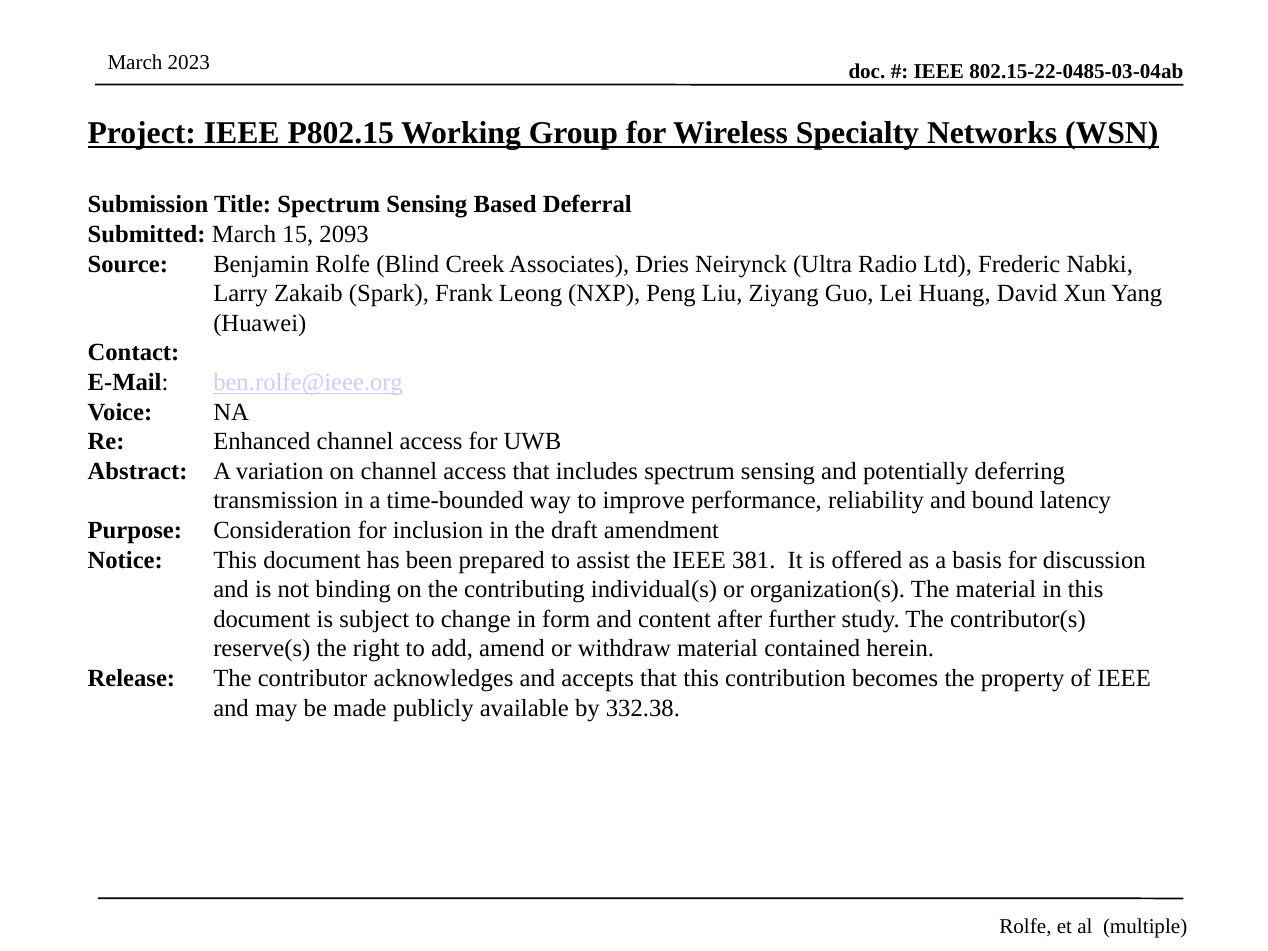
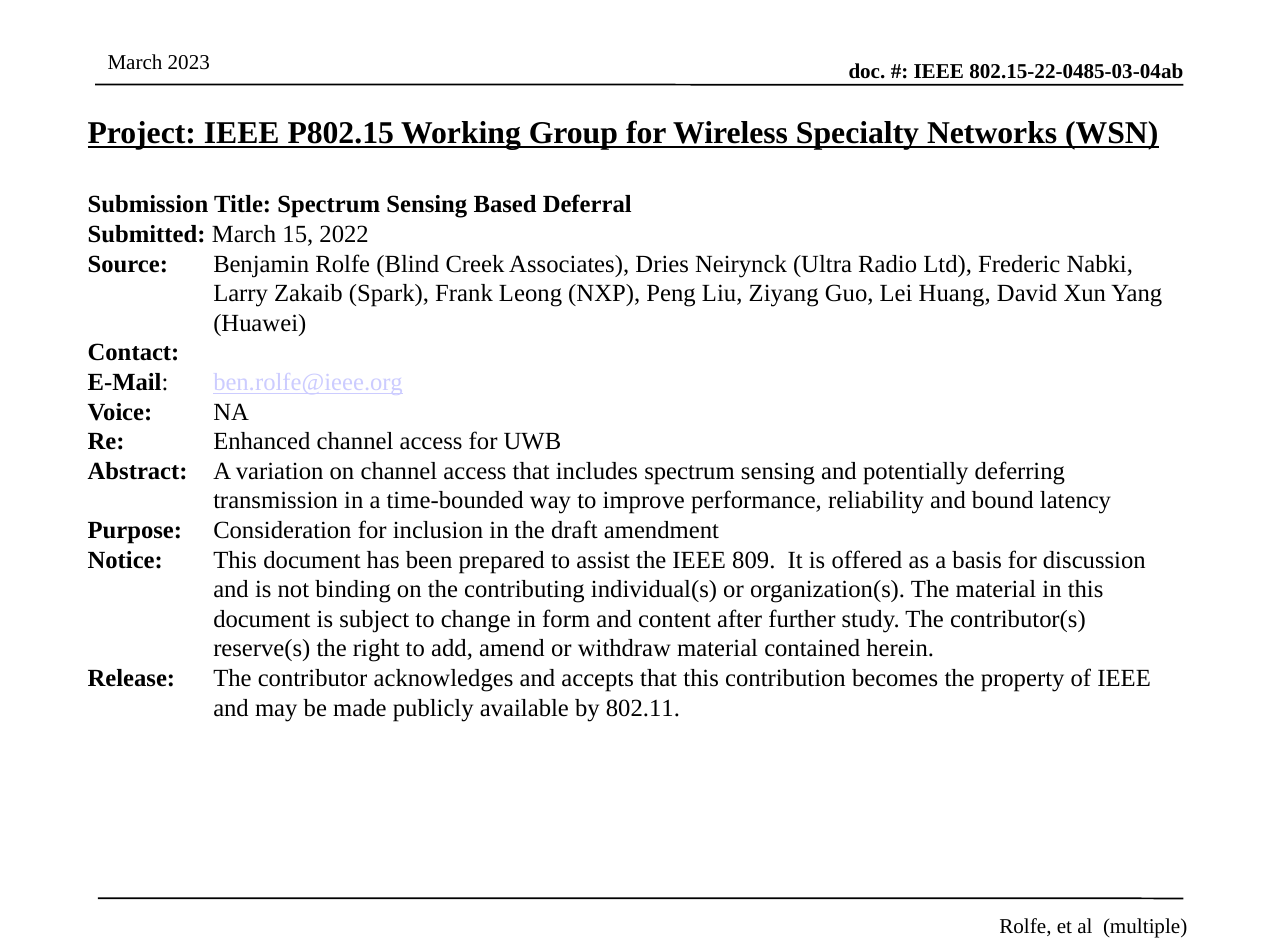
2093: 2093 -> 2022 (344, 234)
381: 381 -> 809 (754, 560)
332.38: 332.38 -> 802.11 (643, 708)
